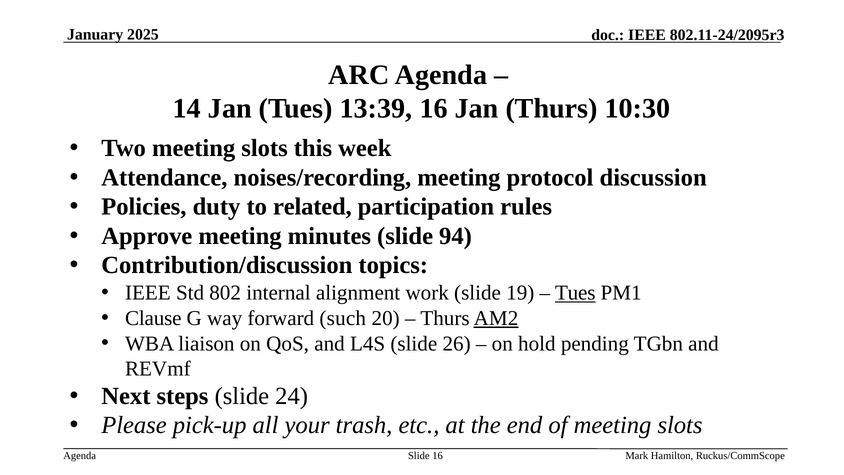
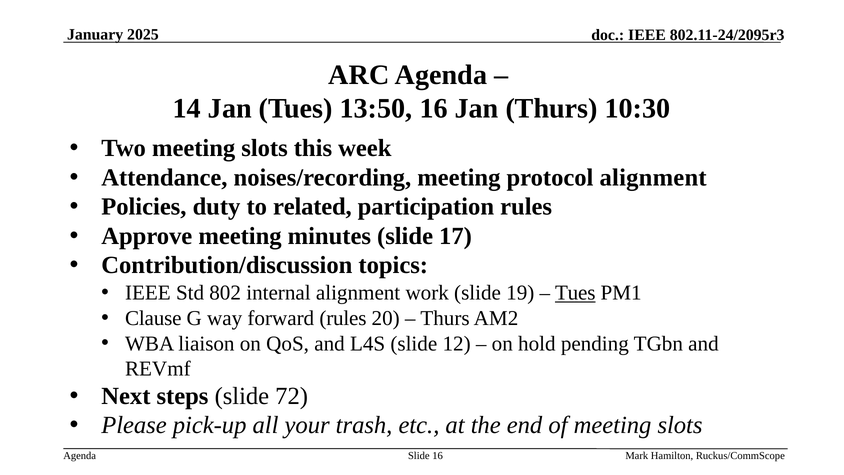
13:39: 13:39 -> 13:50 (376, 109)
protocol discussion: discussion -> alignment (653, 177)
94: 94 -> 17 (455, 236)
forward such: such -> rules (343, 318)
AM2 underline: present -> none (496, 318)
26: 26 -> 12 (457, 343)
24: 24 -> 72 (292, 396)
